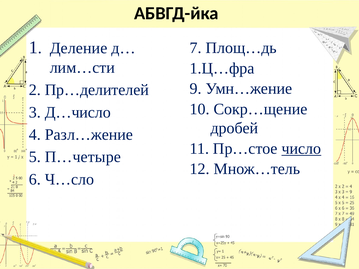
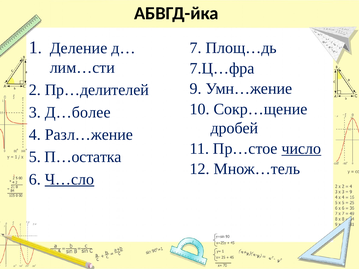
1.Ц…фра: 1.Ц…фра -> 7.Ц…фра (222, 68)
Д…число: Д…число -> Д…более (78, 112)
П…четыре: П…четыре -> П…остатка (83, 157)
Ч…сло underline: none -> present (69, 179)
